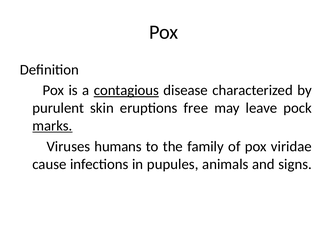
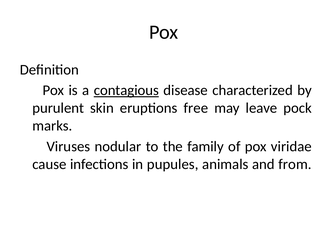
marks underline: present -> none (52, 126)
humans: humans -> nodular (118, 146)
signs: signs -> from (295, 164)
